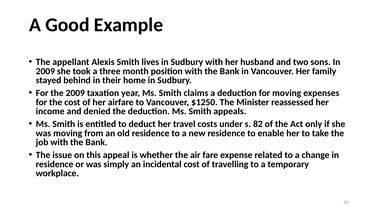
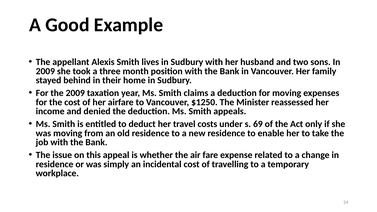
82: 82 -> 69 (258, 124)
